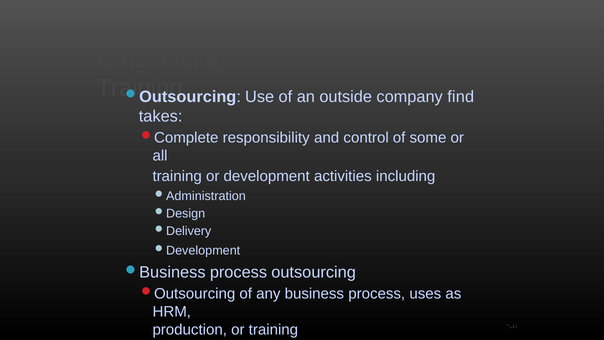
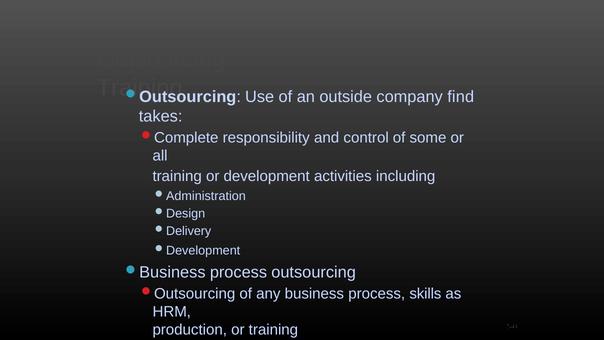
uses: uses -> skills (425, 294)
